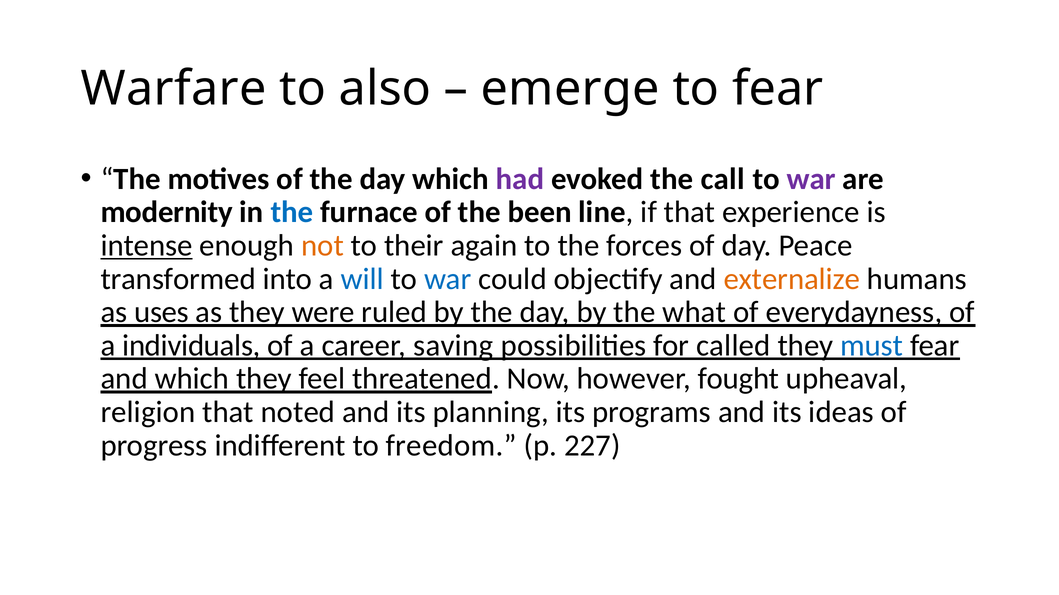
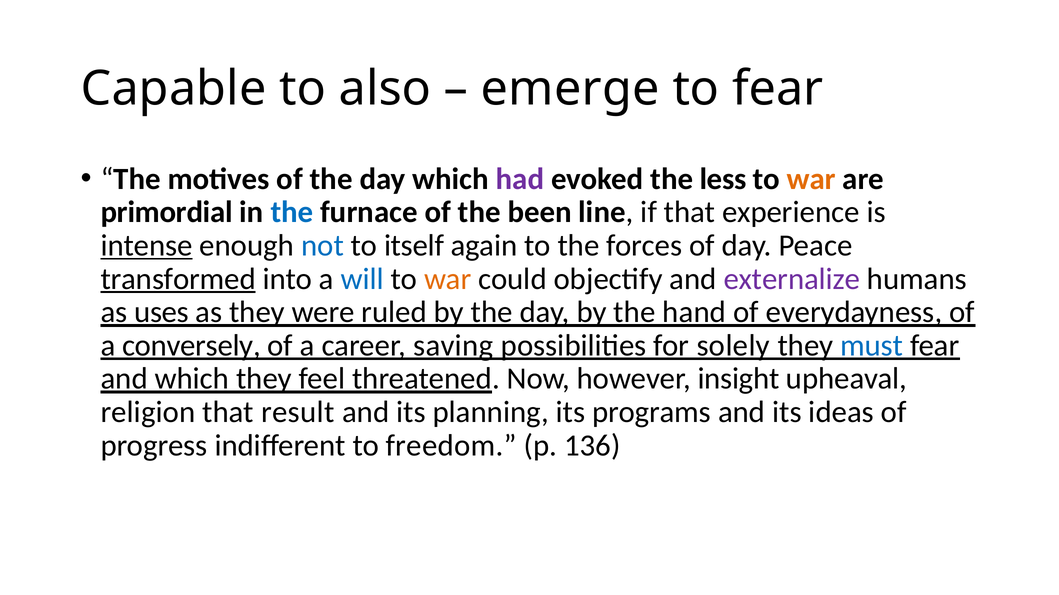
Warfare: Warfare -> Capable (174, 89)
call: call -> less (723, 179)
war colour: purple -> orange (811, 179)
modernity: modernity -> primordial (167, 212)
not colour: orange -> blue (322, 246)
their: their -> itself (414, 246)
transformed underline: none -> present (178, 279)
war colour: blue -> orange (448, 279)
externalize colour: orange -> purple (792, 279)
what: what -> hand (694, 313)
individuals: individuals -> conversely (191, 346)
called: called -> solely (733, 346)
fought: fought -> insight (739, 379)
noted: noted -> result (298, 413)
227: 227 -> 136 (592, 446)
